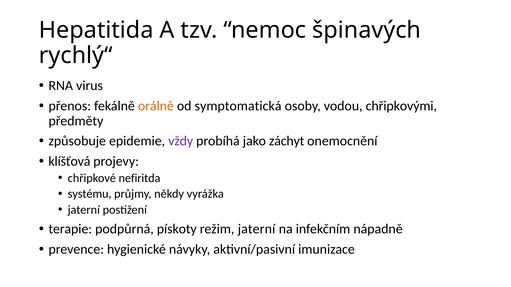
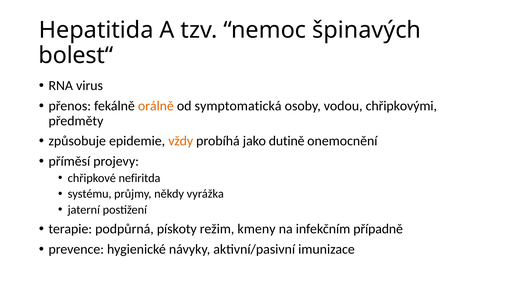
rychlý“: rychlý“ -> bolest“ (76, 56)
vždy colour: purple -> orange (181, 141)
záchyt: záchyt -> dutině (287, 141)
klíšťová: klíšťová -> příměsí (69, 162)
režim jaterní: jaterní -> kmeny (257, 229)
nápadně: nápadně -> případně (378, 229)
